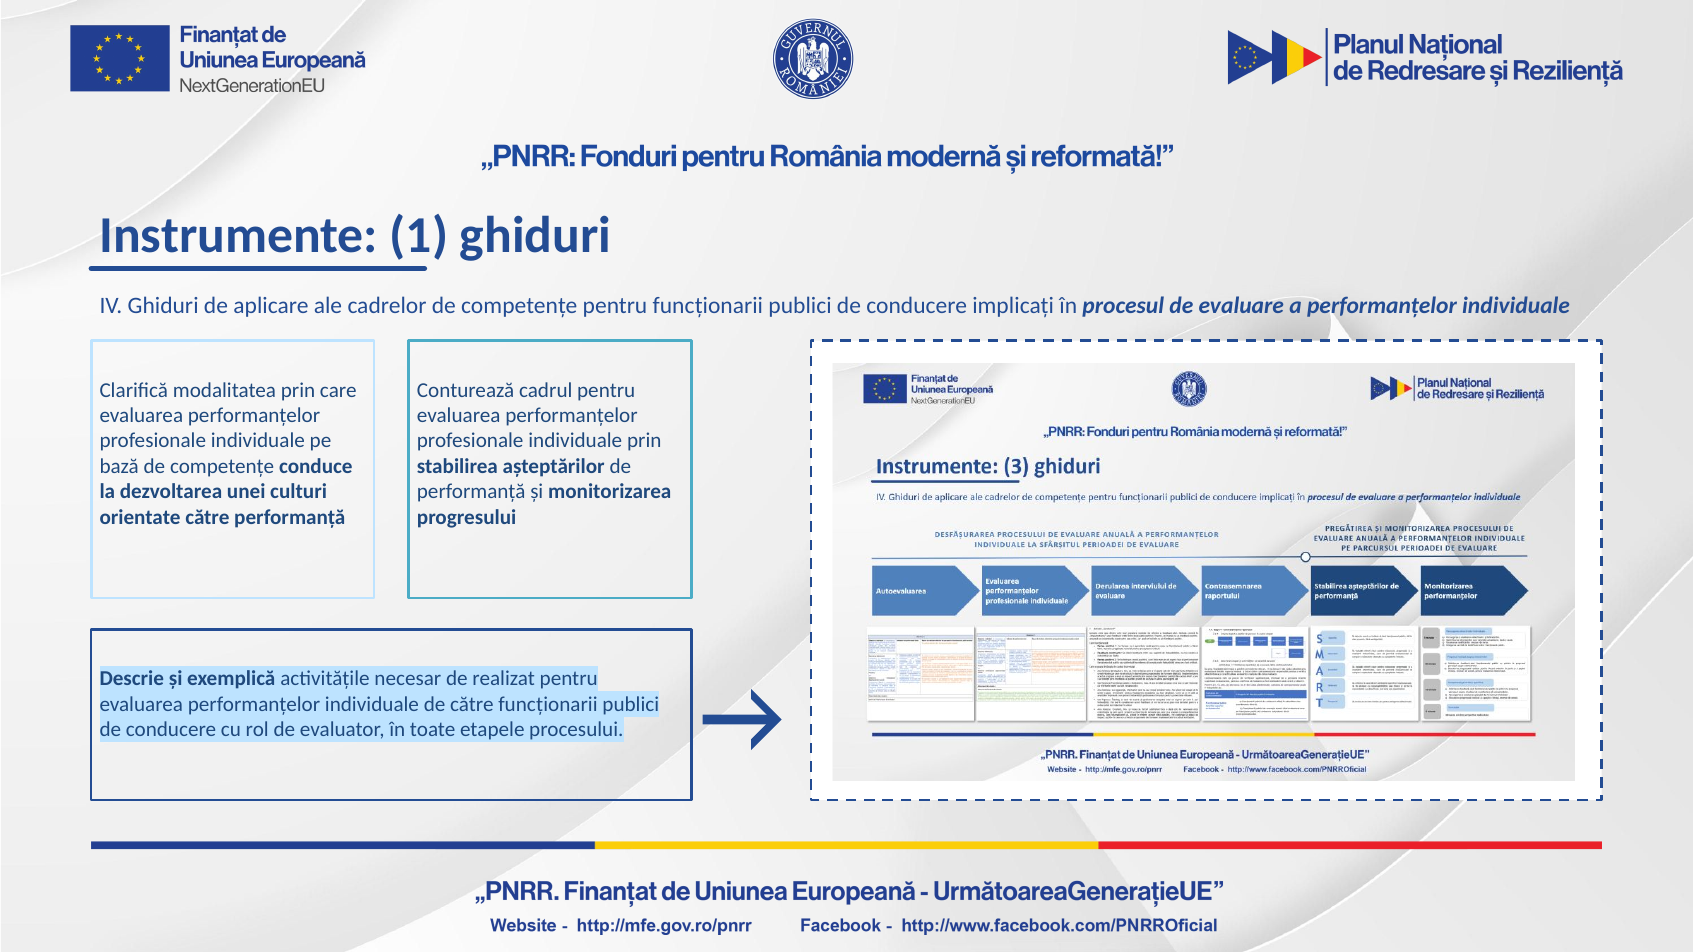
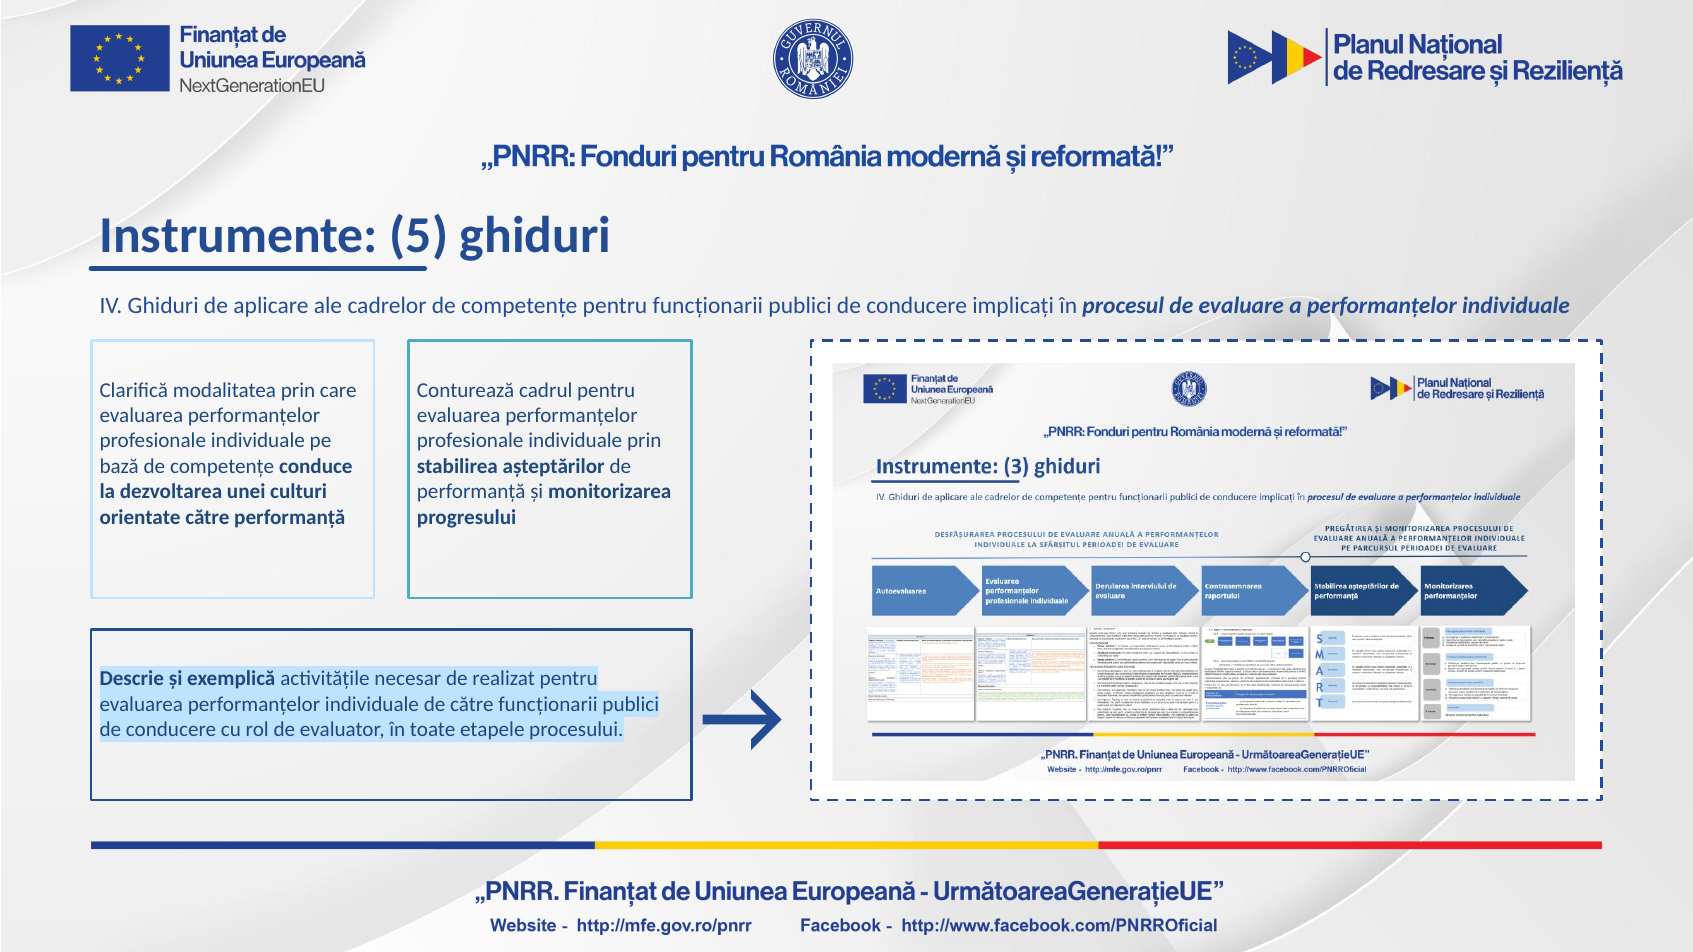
1: 1 -> 5 (419, 235)
